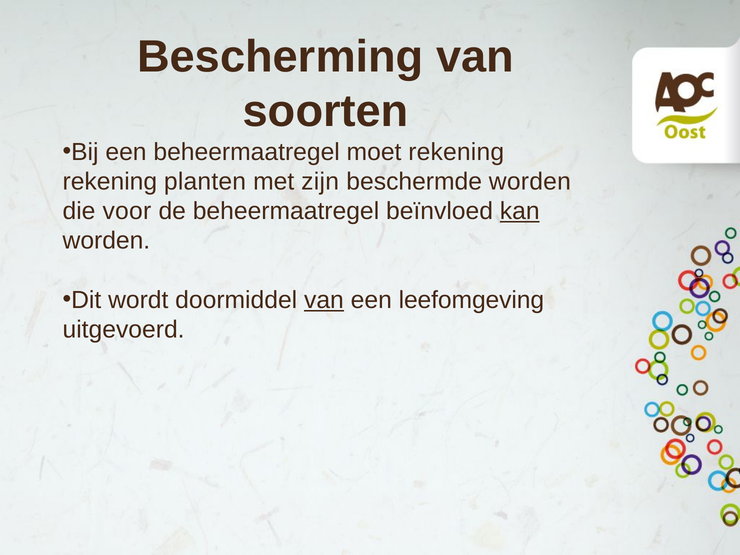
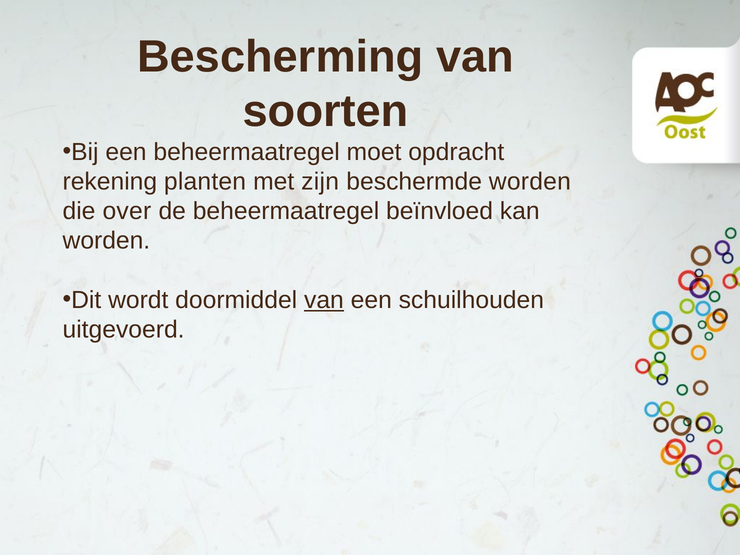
moet rekening: rekening -> opdracht (456, 152)
voor: voor -> over (127, 211)
kan underline: present -> none (520, 211)
leefomgeving: leefomgeving -> schuilhouden (471, 300)
